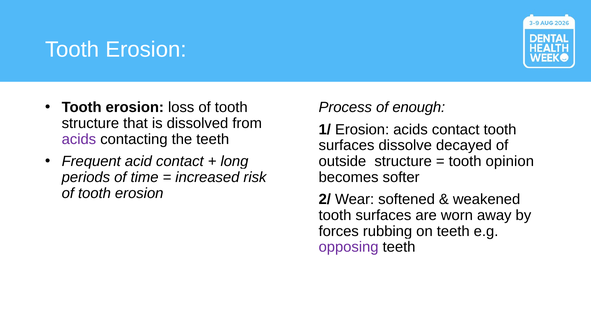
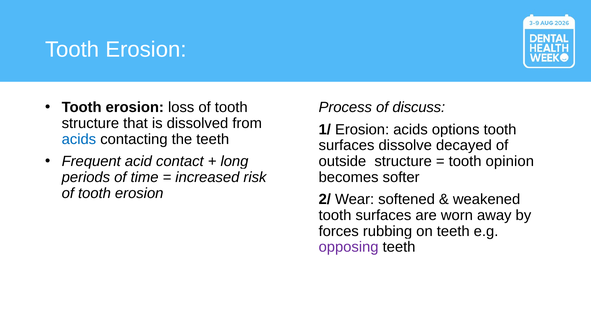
enough: enough -> discuss (419, 108)
acids contact: contact -> options (456, 130)
acids colour: purple -> blue (79, 139)
